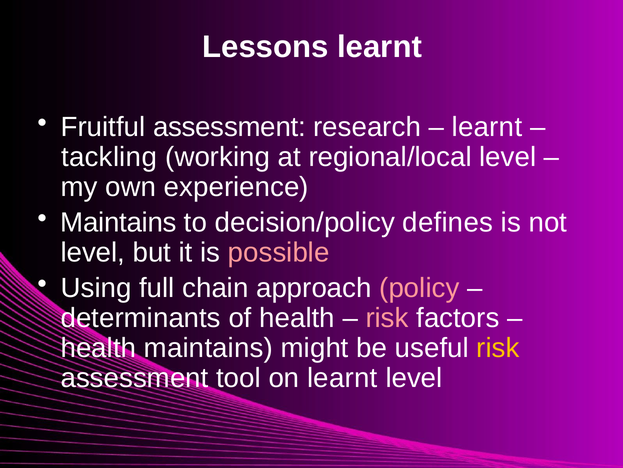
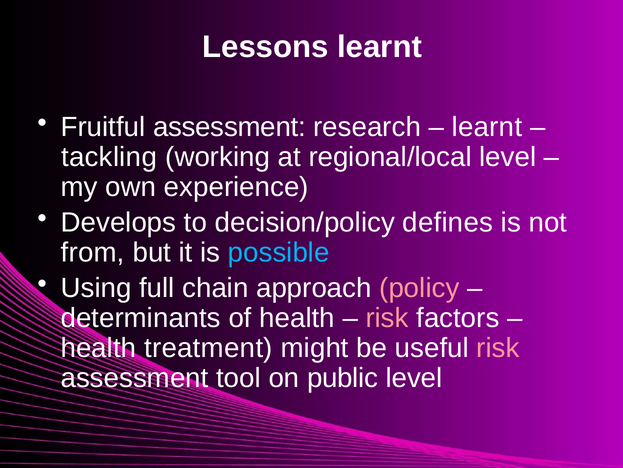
Maintains: Maintains -> Develops (118, 222)
level: level -> from (93, 252)
possible colour: pink -> light blue (279, 252)
health maintains: maintains -> treatment (208, 347)
risk colour: yellow -> pink (498, 347)
on learnt: learnt -> public (343, 377)
